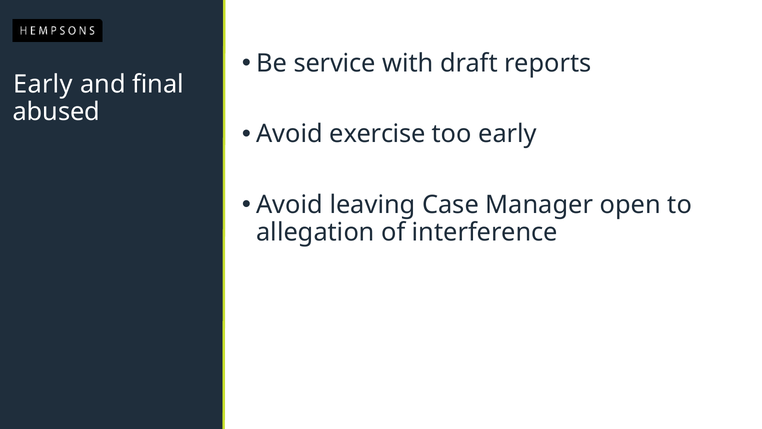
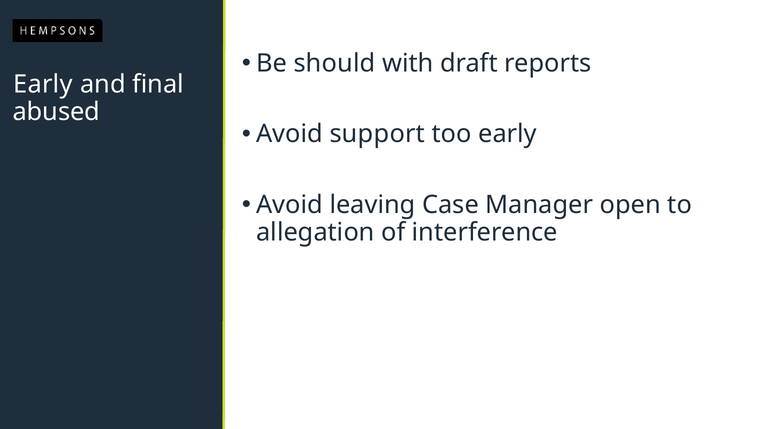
service: service -> should (334, 63)
exercise: exercise -> support (377, 134)
